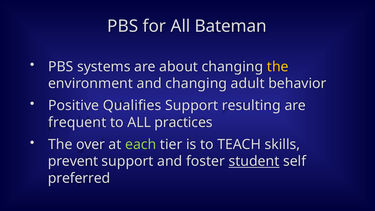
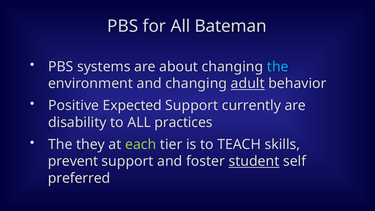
the colour: yellow -> light blue (278, 67)
adult underline: none -> present (248, 83)
Qualifies: Qualifies -> Expected (132, 106)
resulting: resulting -> currently (251, 106)
frequent: frequent -> disability (77, 122)
over: over -> they (91, 144)
